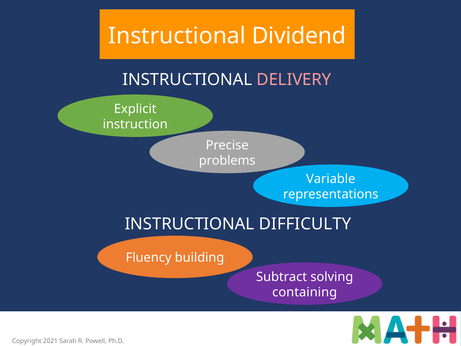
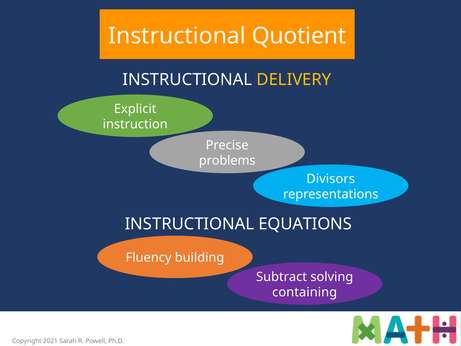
Dividend: Dividend -> Quotient (299, 36)
DELIVERY colour: pink -> yellow (294, 79)
Variable: Variable -> Divisors (331, 179)
DIFFICULTY: DIFFICULTY -> EQUATIONS (305, 224)
